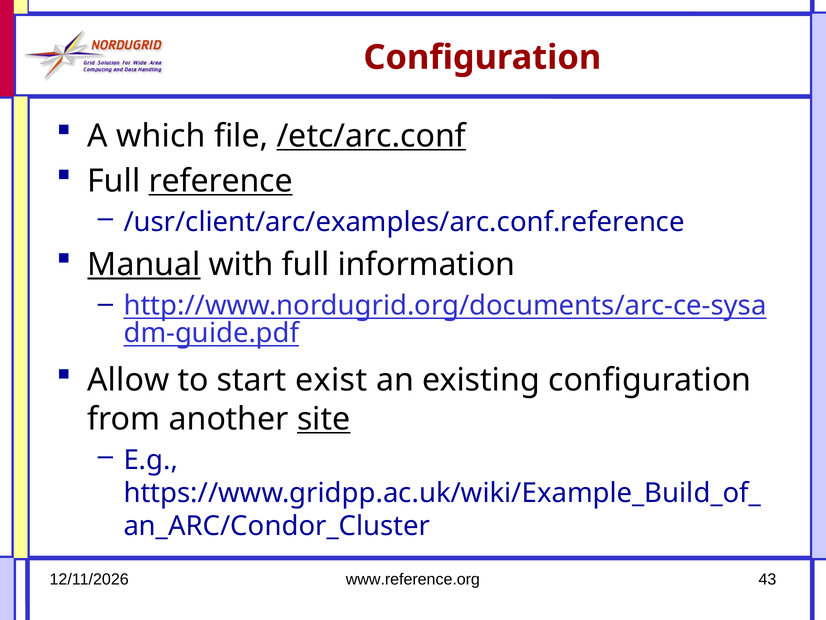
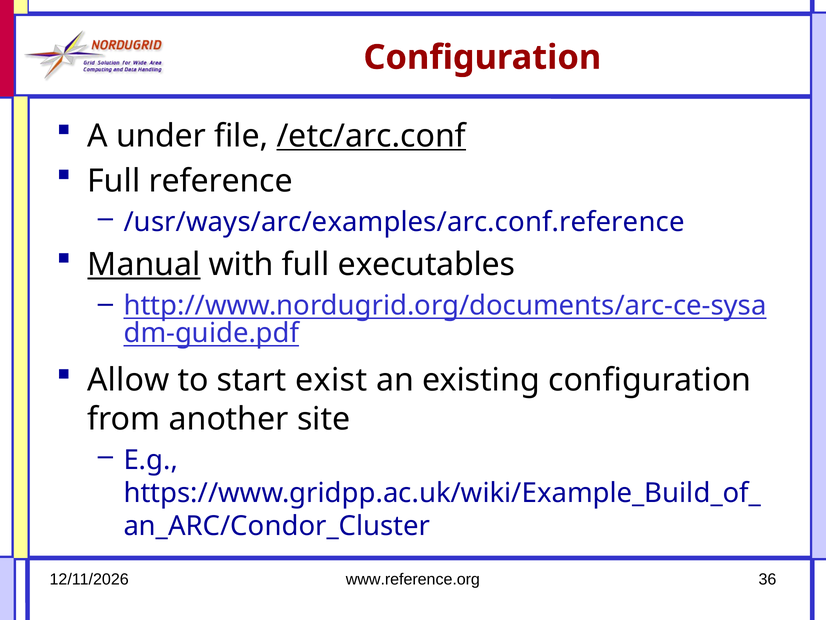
which: which -> under (161, 136)
reference underline: present -> none (221, 181)
/usr/client/arc/examples/arc.conf.reference: /usr/client/arc/examples/arc.conf.reference -> /usr/ways/arc/examples/arc.conf.reference (404, 222)
information: information -> executables (426, 264)
site underline: present -> none (324, 419)
43: 43 -> 36 (767, 579)
